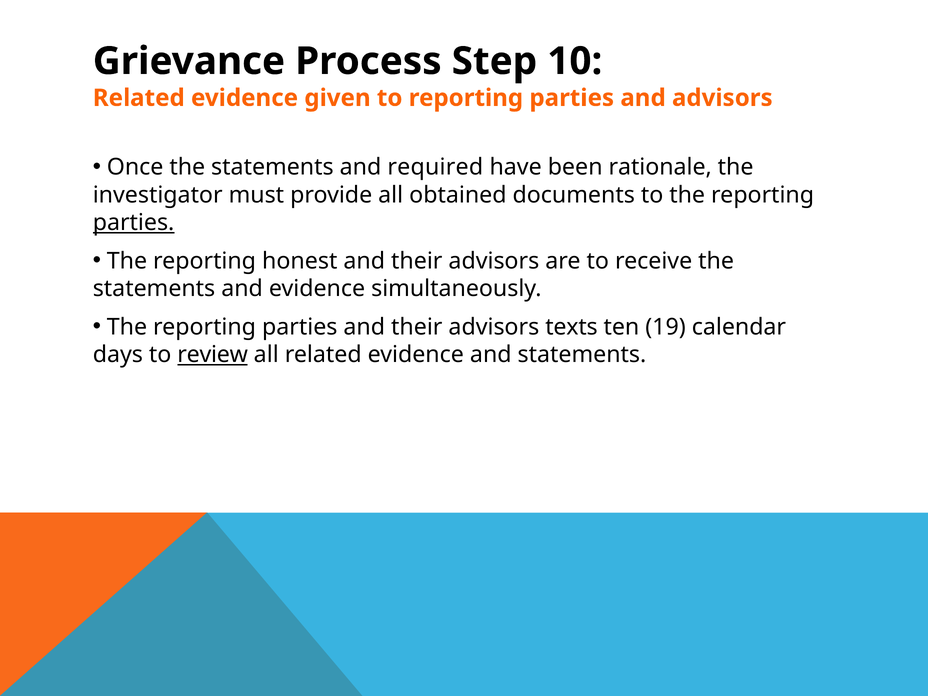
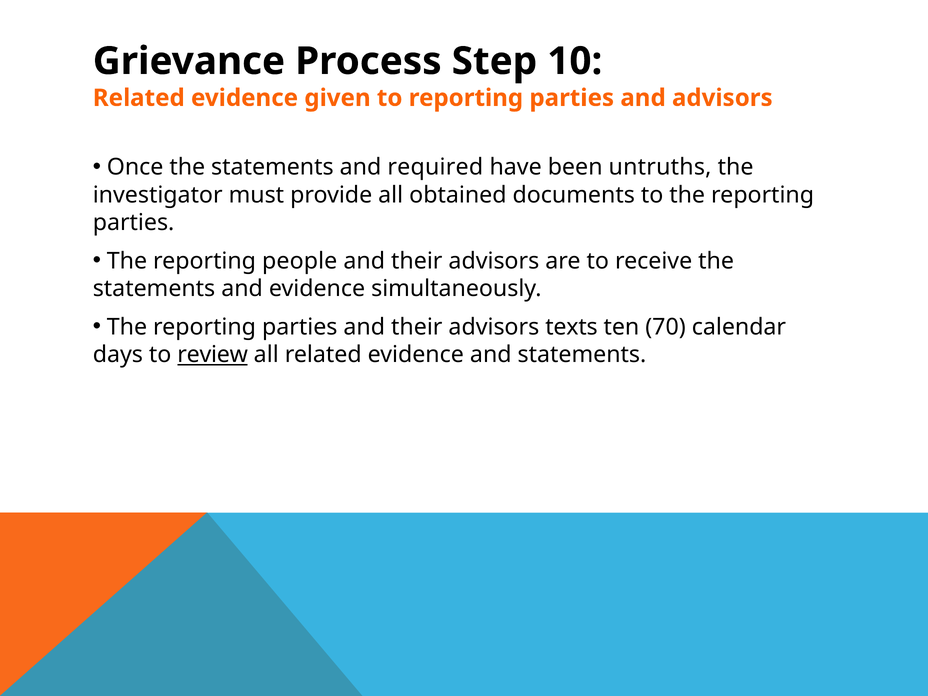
rationale: rationale -> untruths (660, 167)
parties underline: present -> none (134, 223)
honest: honest -> people (300, 261)
19: 19 -> 70 (666, 327)
